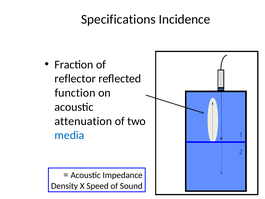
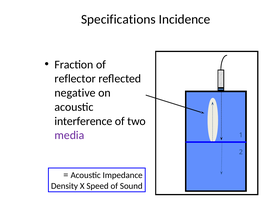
function: function -> negative (75, 93)
attenuation: attenuation -> interference (83, 121)
media colour: blue -> purple (69, 135)
